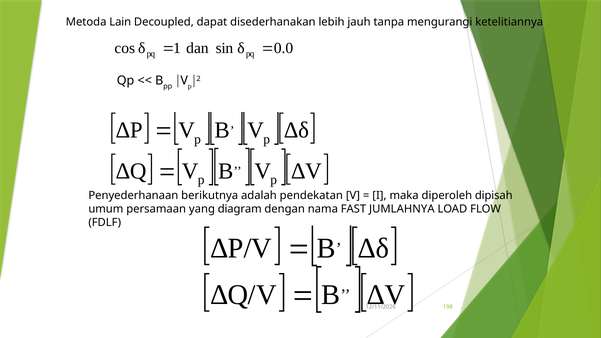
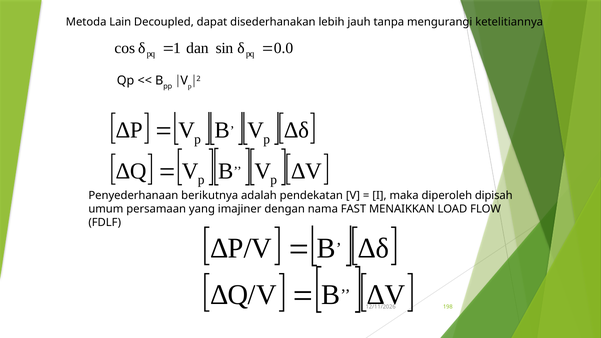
diagram: diagram -> imajiner (240, 209)
JUMLAHNYA: JUMLAHNYA -> MENAIKKAN (402, 209)
